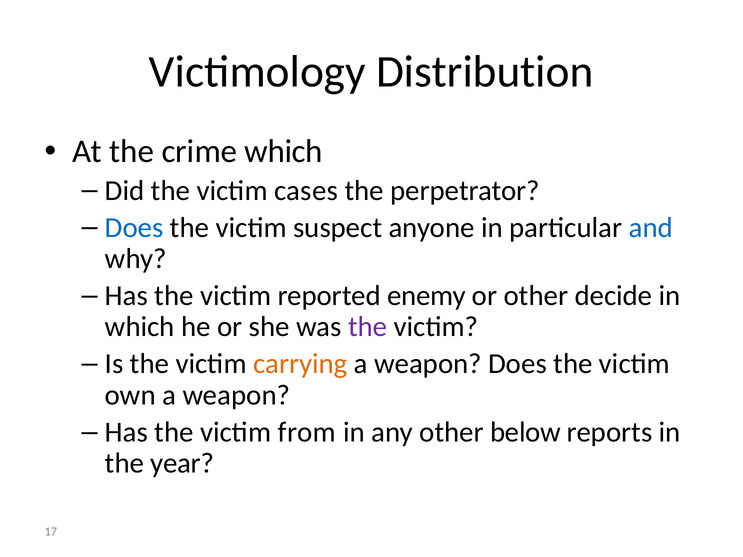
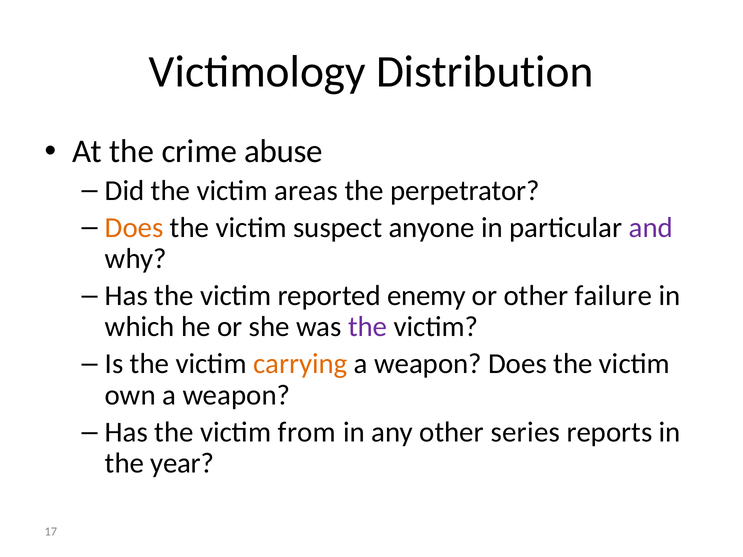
crime which: which -> abuse (284, 151)
cases: cases -> areas (306, 191)
Does colour: blue -> orange (134, 228)
and colour: blue -> purple (651, 228)
decide: decide -> failure (613, 296)
below: below -> series (525, 432)
